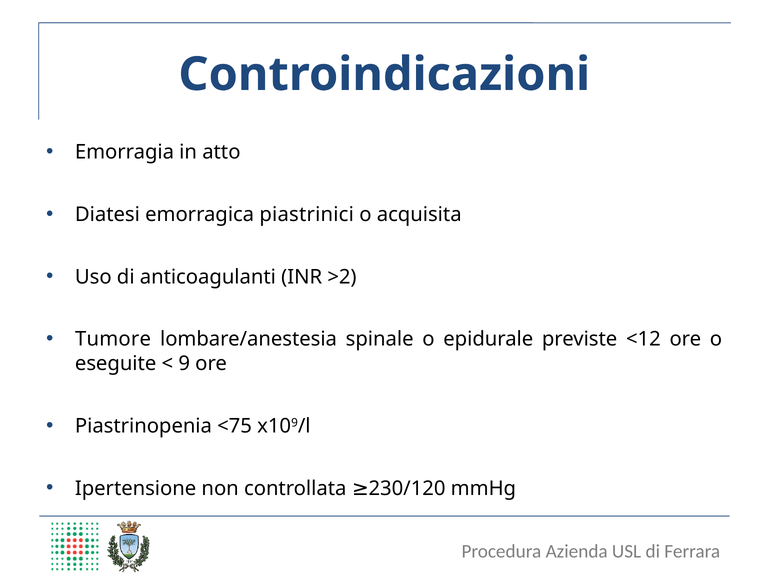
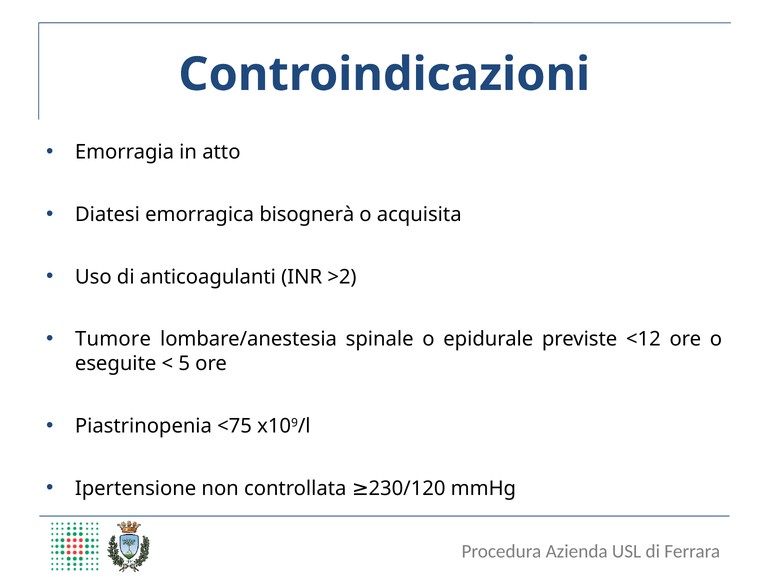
piastrinici: piastrinici -> bisognerà (307, 214)
9: 9 -> 5 (184, 363)
